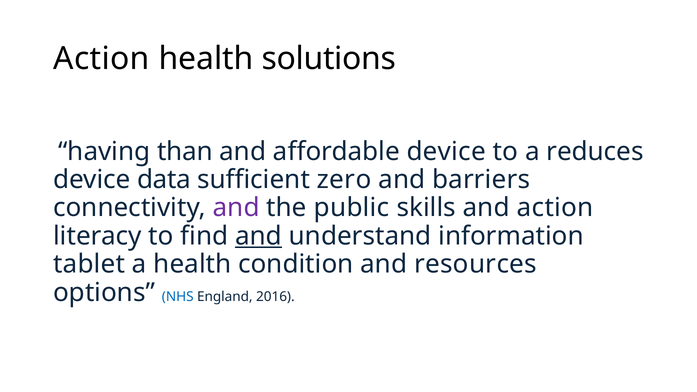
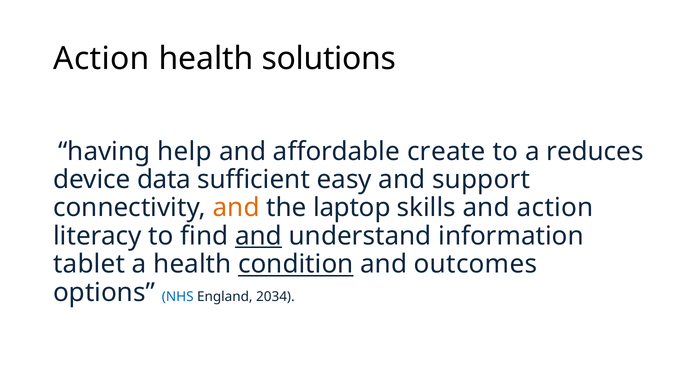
than: than -> help (185, 151)
affordable device: device -> create (446, 151)
zero: zero -> easy (344, 180)
barriers: barriers -> support (481, 180)
and colour: purple -> orange (236, 208)
public: public -> laptop (352, 208)
condition underline: none -> present (296, 264)
resources: resources -> outcomes (475, 264)
2016: 2016 -> 2034 (275, 297)
